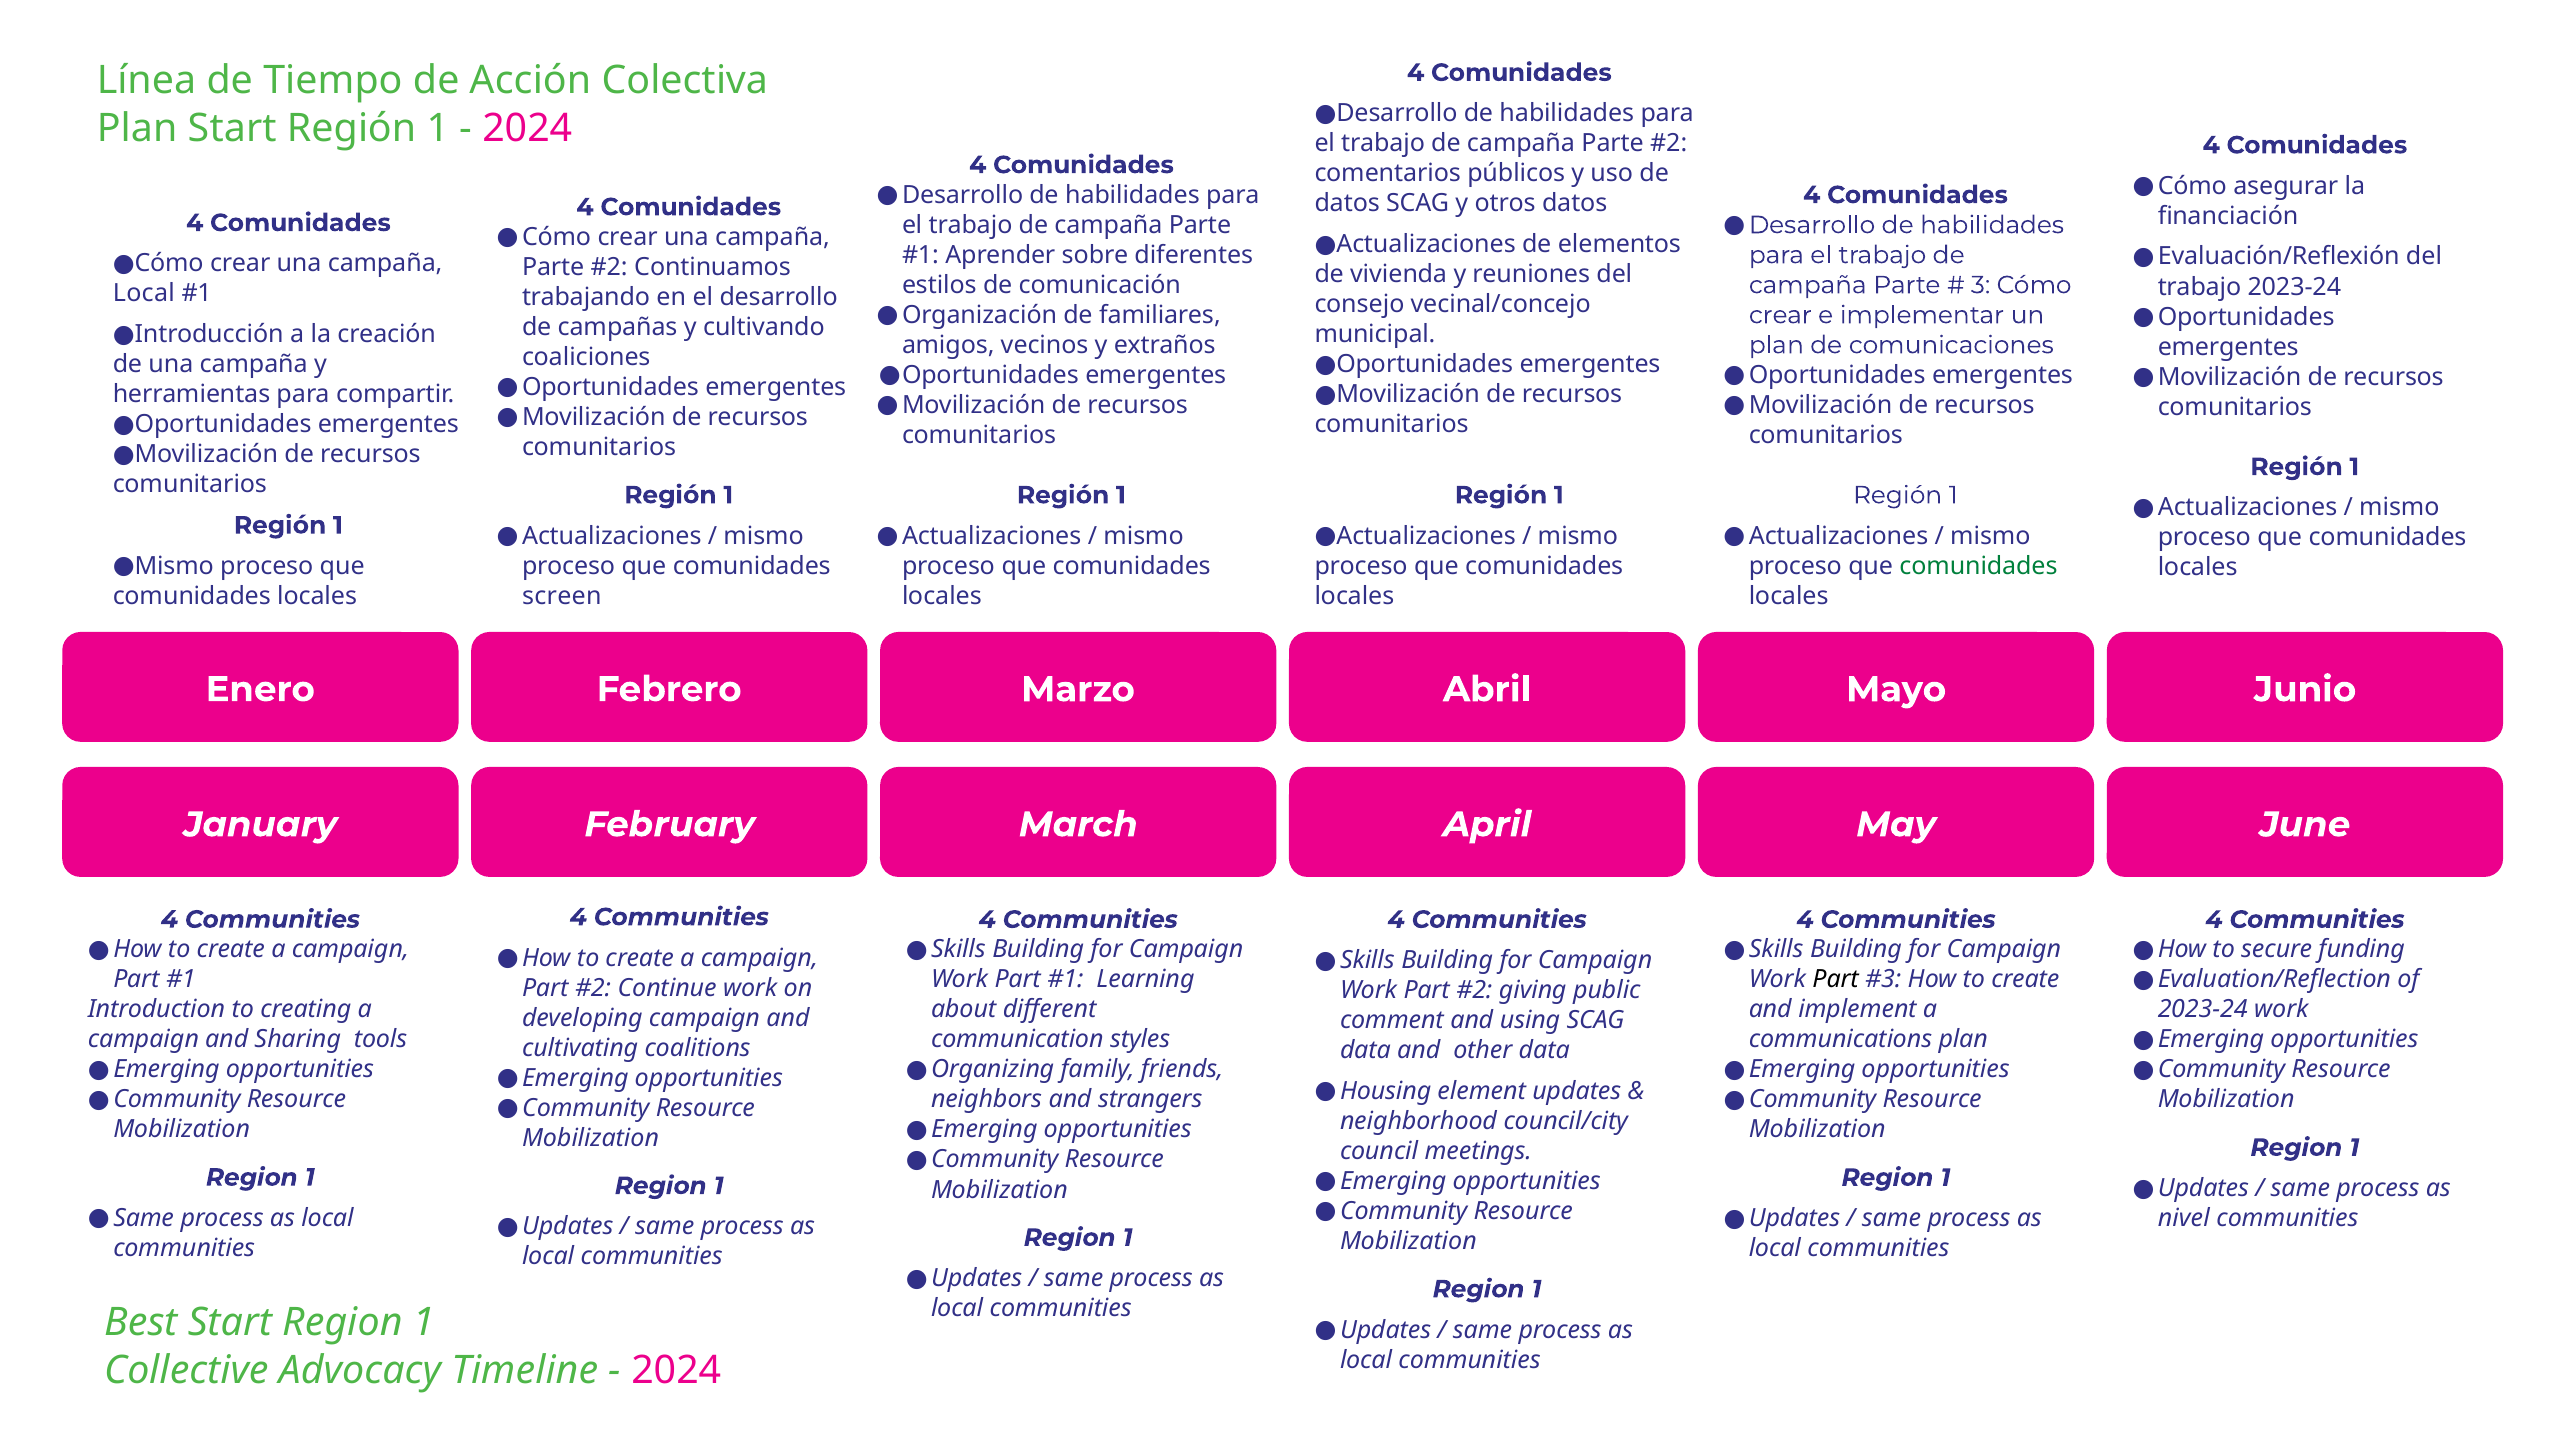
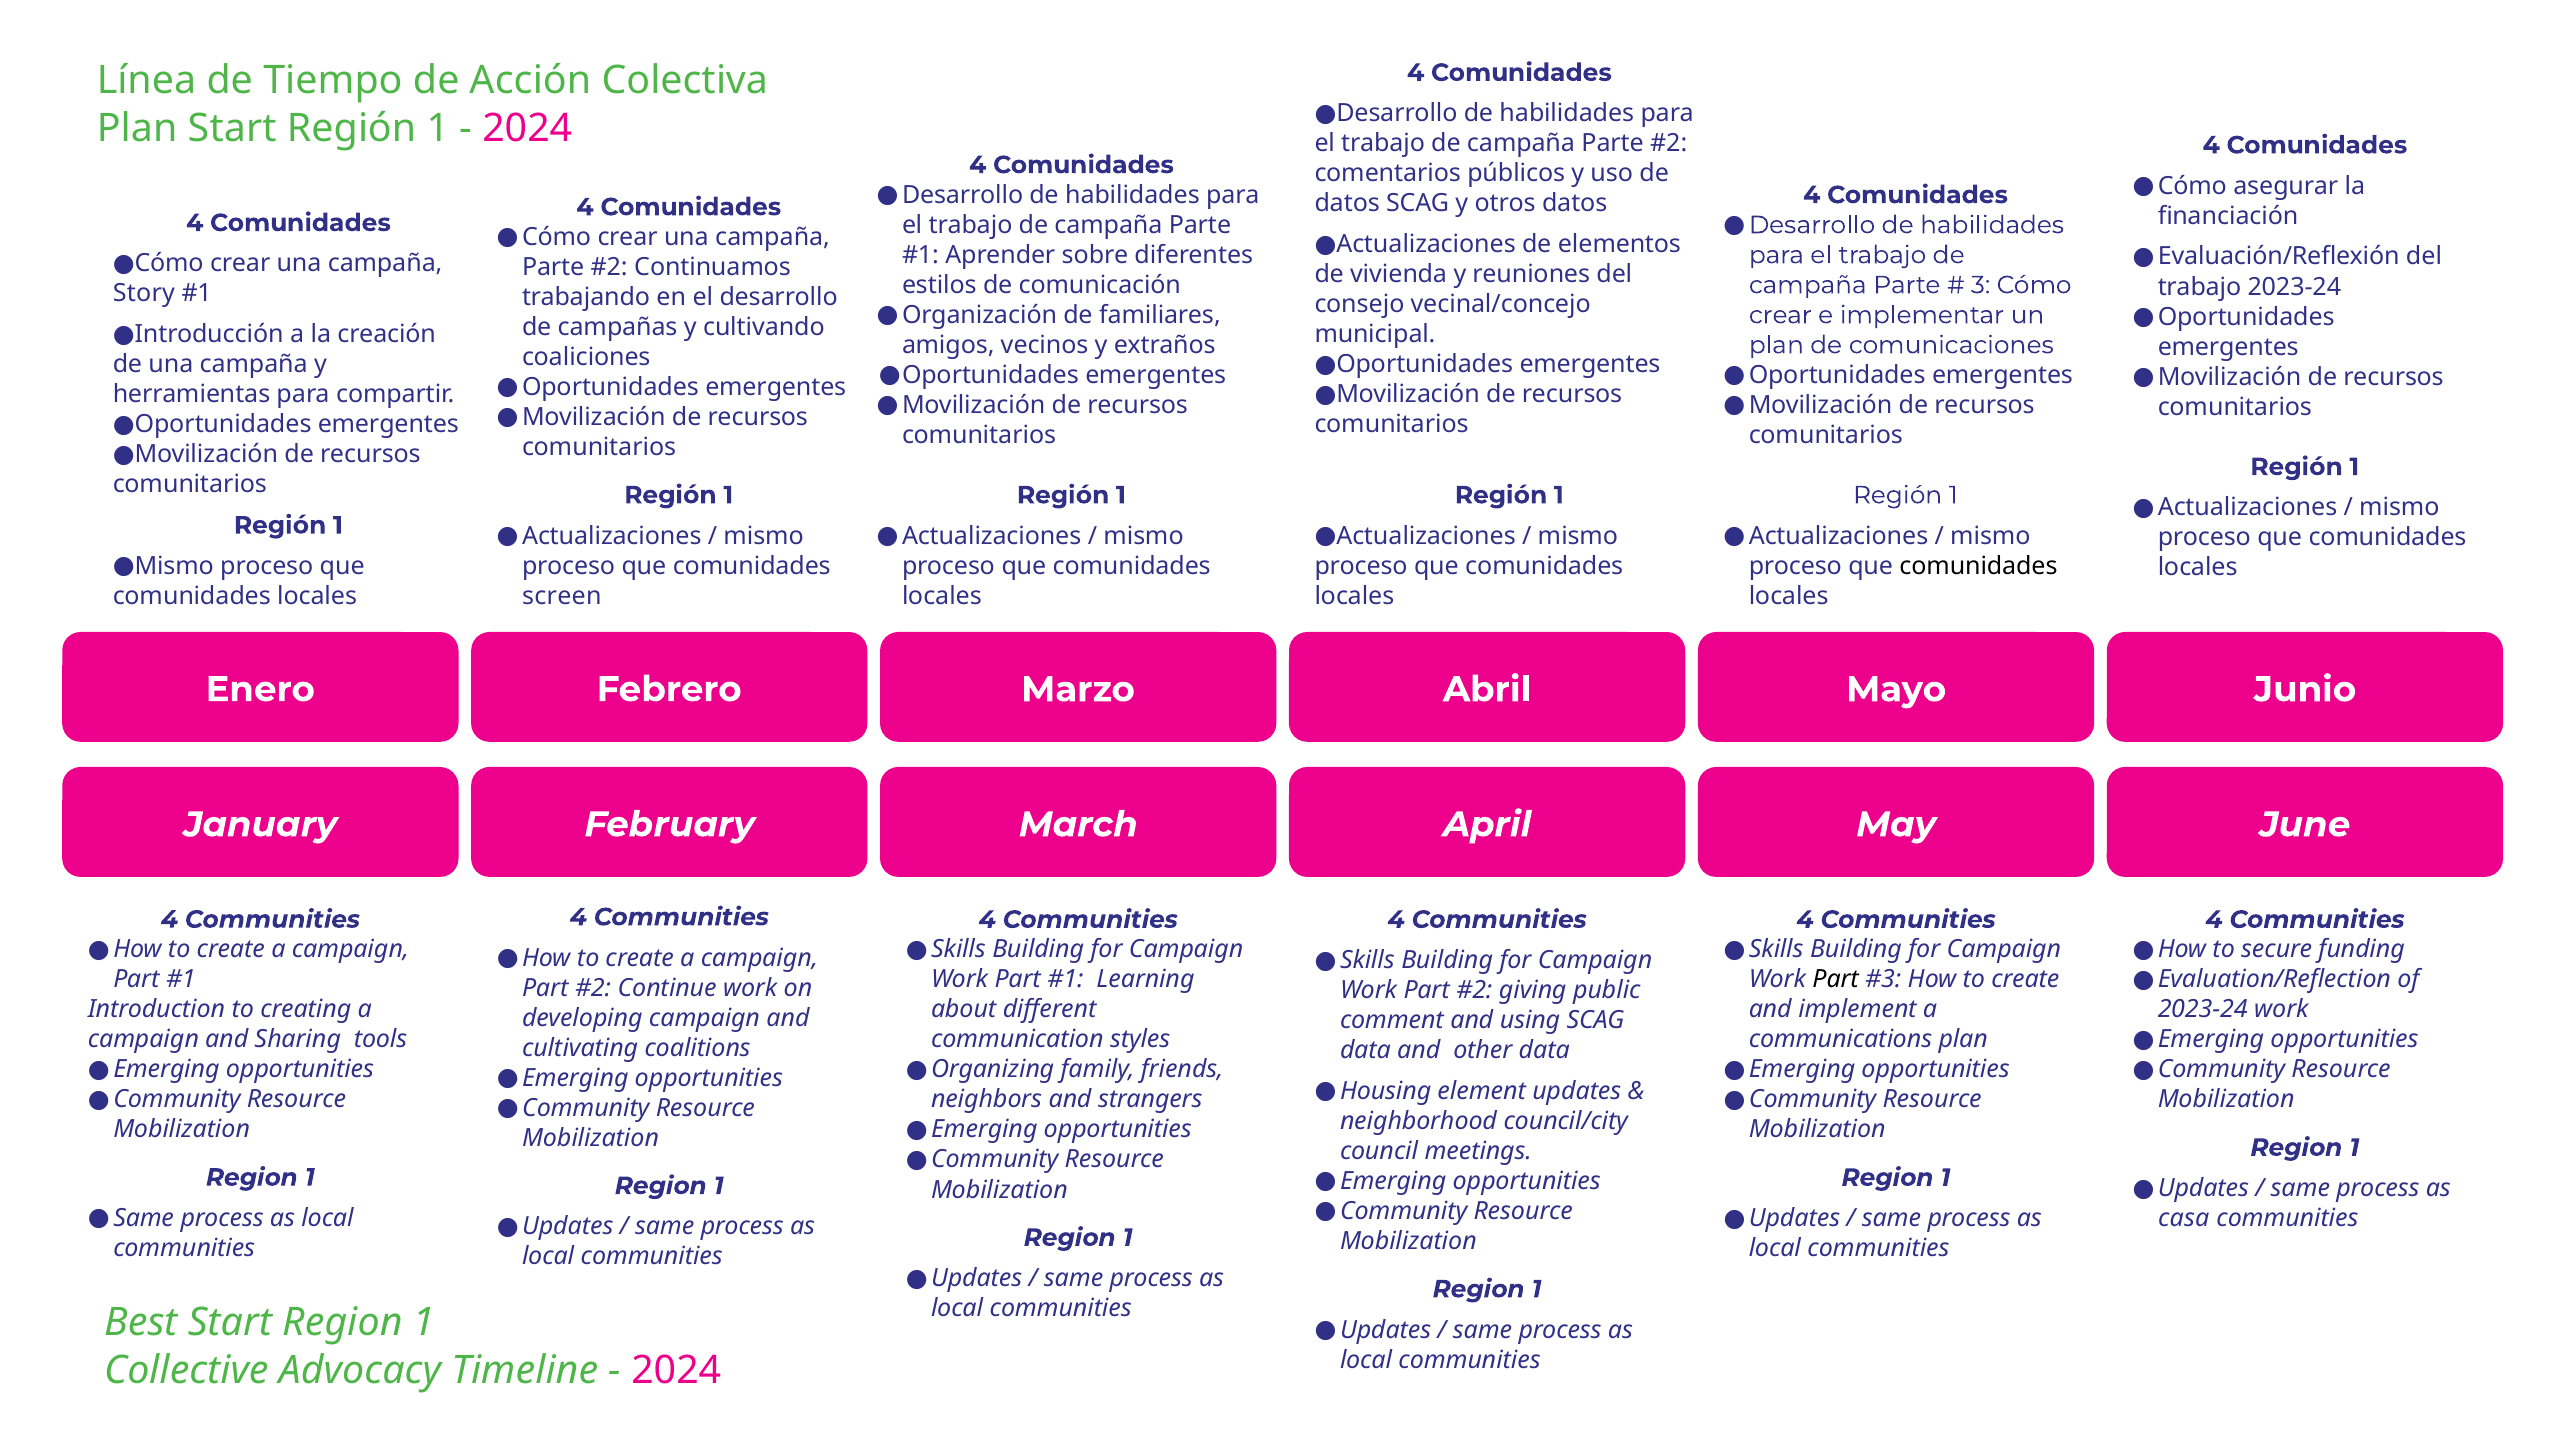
Local: Local -> Story (144, 294)
comunidades colour: green -> black (1979, 566)
nivel: nivel -> casa (2184, 1218)
